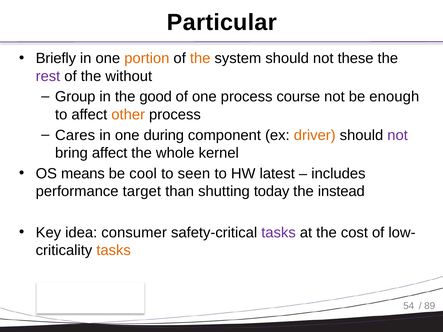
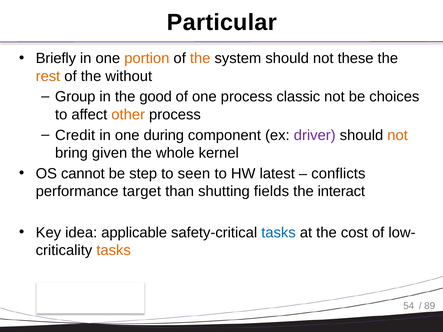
rest colour: purple -> orange (48, 76)
course: course -> classic (298, 97)
enough: enough -> choices (394, 97)
Cares: Cares -> Credit (75, 135)
driver colour: orange -> purple (315, 135)
not colour: purple -> orange (398, 135)
bring affect: affect -> given (110, 153)
means: means -> cannot (83, 174)
cool: cool -> step (143, 174)
includes: includes -> conflicts (338, 174)
today: today -> fields (271, 191)
instead: instead -> interact (341, 191)
consumer: consumer -> applicable (134, 233)
tasks colour: purple -> blue (279, 233)
